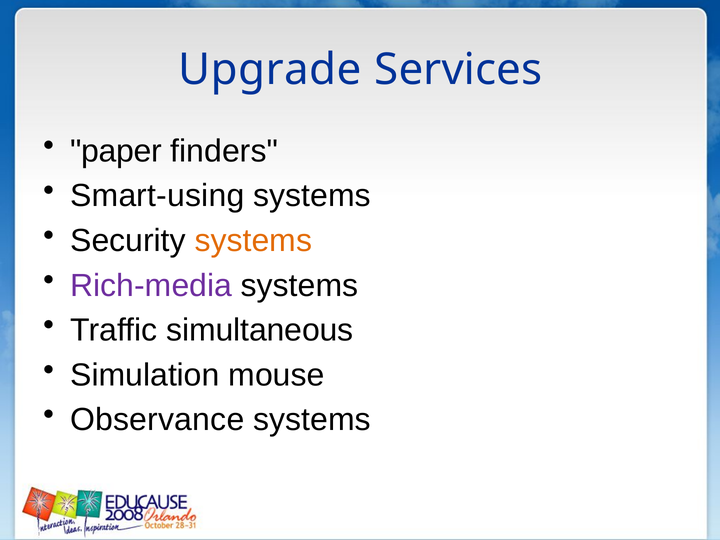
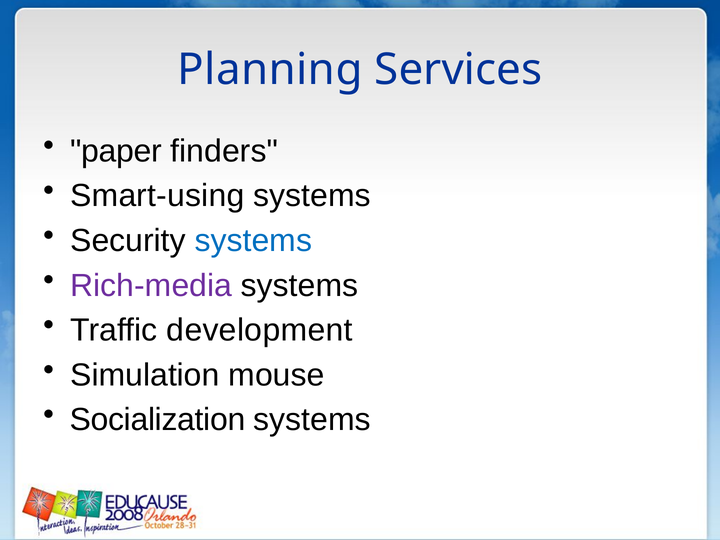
Upgrade: Upgrade -> Planning (270, 70)
systems colour: orange -> blue (253, 241)
simultaneous: simultaneous -> development (260, 330)
Observance: Observance -> Socialization (158, 420)
